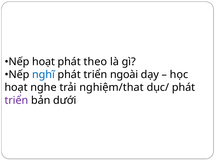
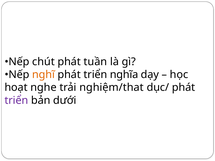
Nếp hoạt: hoạt -> chút (43, 62)
theo: theo -> tuần (95, 62)
nghĩ colour: blue -> orange (43, 75)
ngoài: ngoài -> nghĩa (124, 75)
